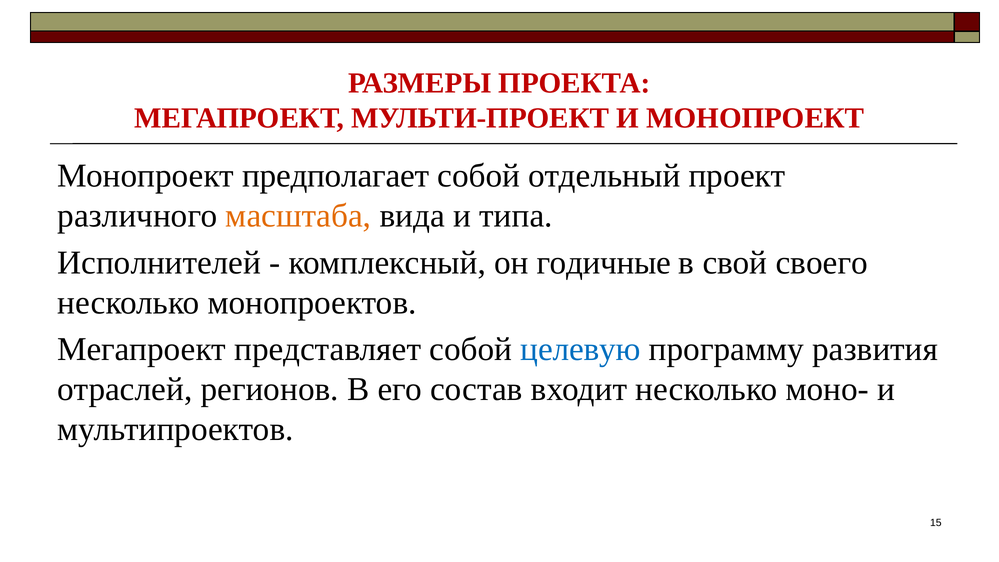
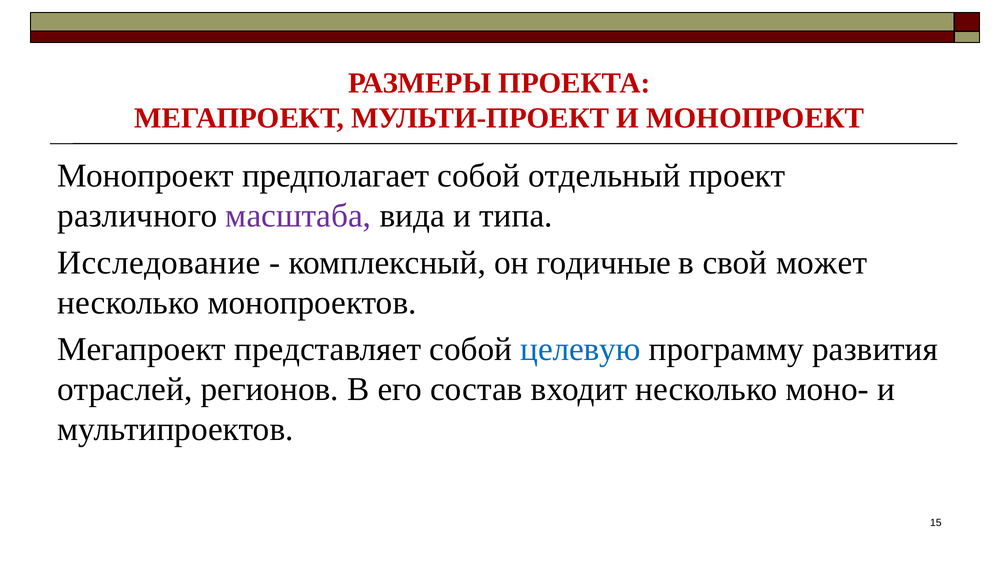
масштаба colour: orange -> purple (298, 216)
Исполнителей: Исполнителей -> Исследование (159, 263)
своего: своего -> может (822, 263)
